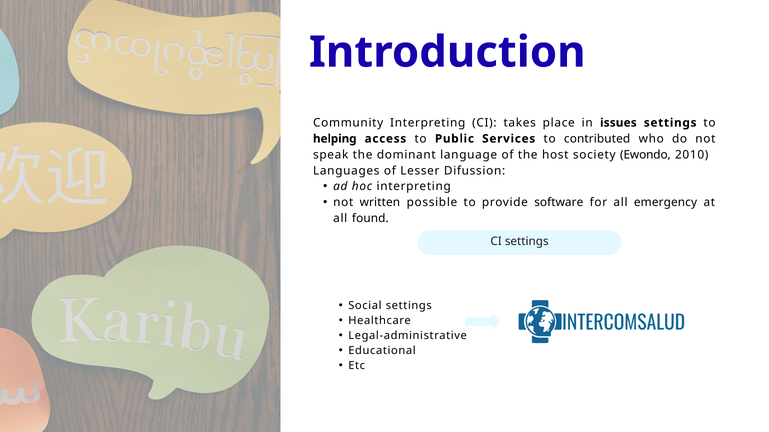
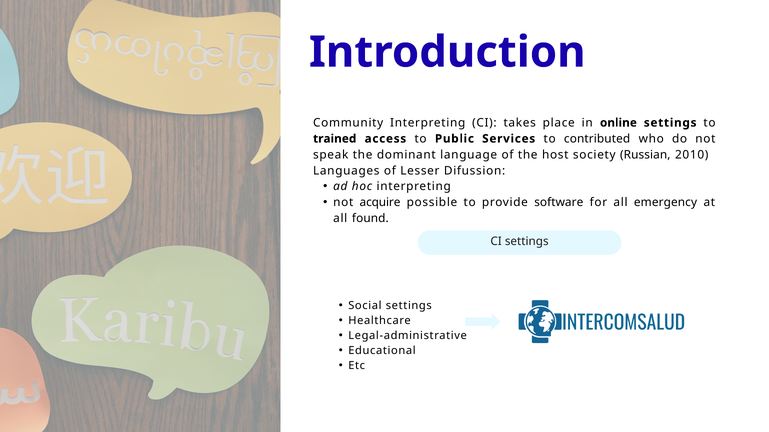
issues: issues -> online (618, 123)
helping: helping -> trained (335, 139)
Ewondo: Ewondo -> Russian (645, 155)
written: written -> acquire (380, 203)
